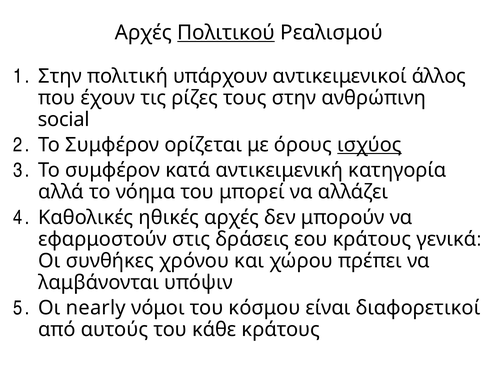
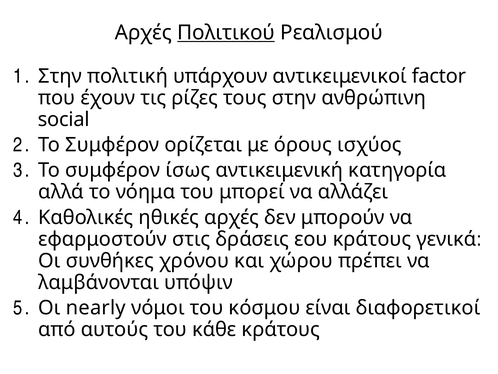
άλλος: άλλος -> factor (439, 76)
ισχύος underline: present -> none (369, 145)
κατά: κατά -> ίσως (188, 170)
